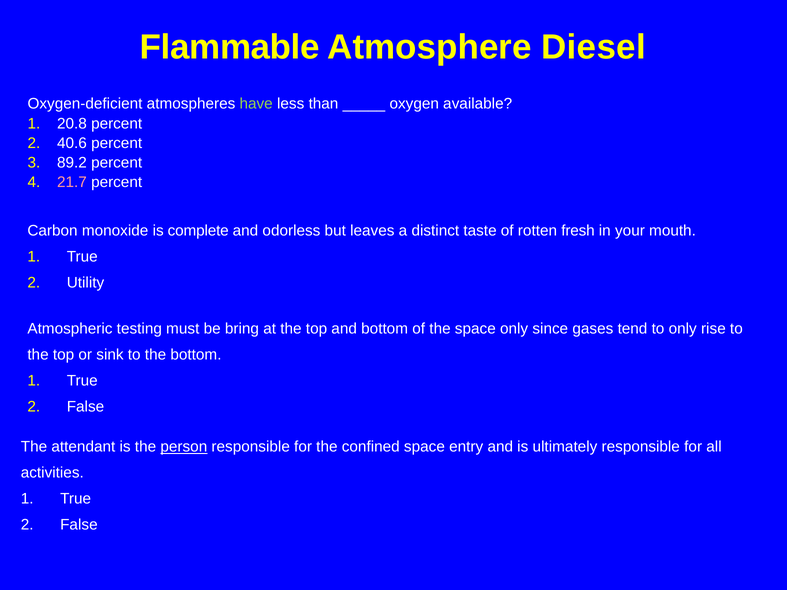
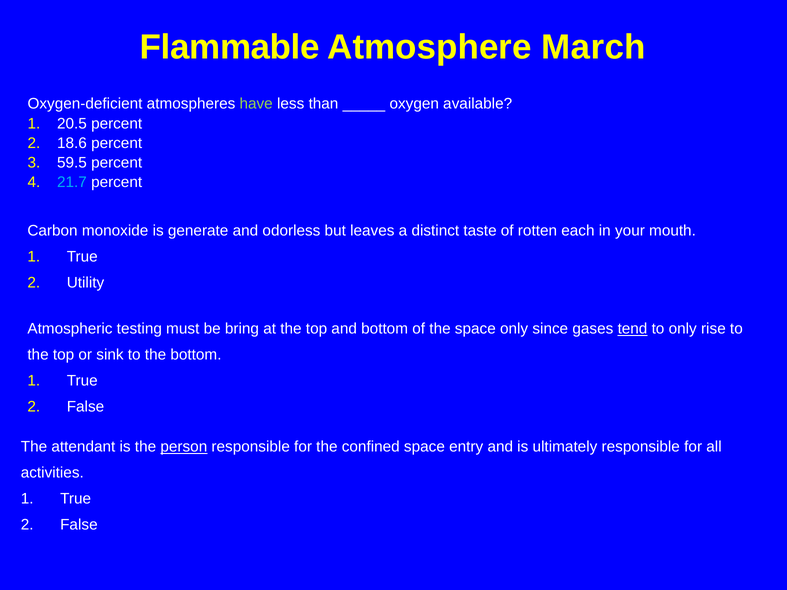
Diesel: Diesel -> March (594, 47)
20.8: 20.8 -> 20.5 (72, 124)
40.6: 40.6 -> 18.6 (72, 143)
89.2: 89.2 -> 59.5 (72, 163)
21.7 colour: pink -> light blue (72, 182)
complete: complete -> generate (198, 231)
fresh: fresh -> each (578, 231)
tend underline: none -> present (633, 329)
